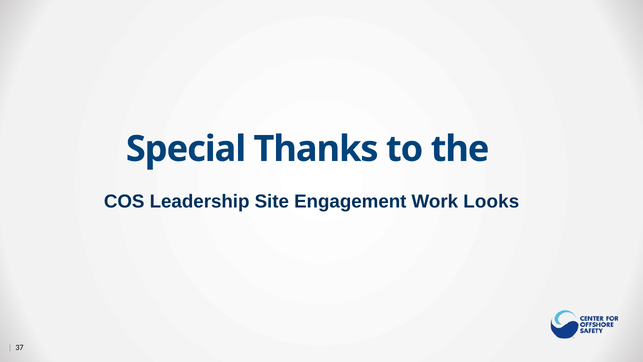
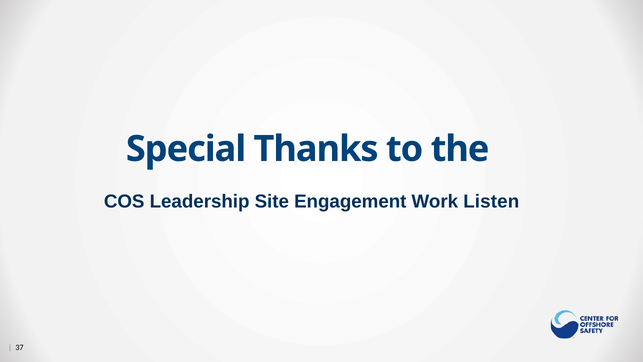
Looks: Looks -> Listen (491, 201)
